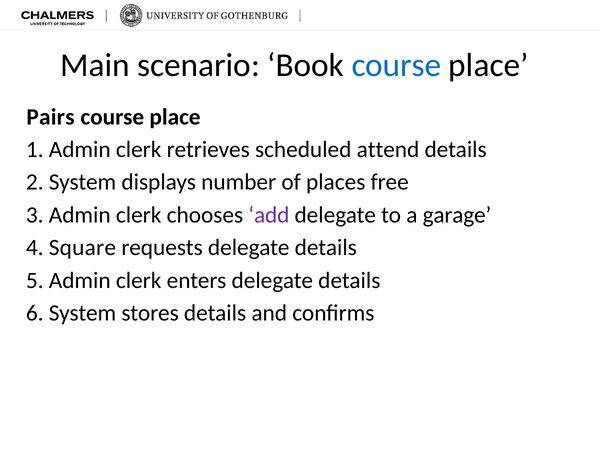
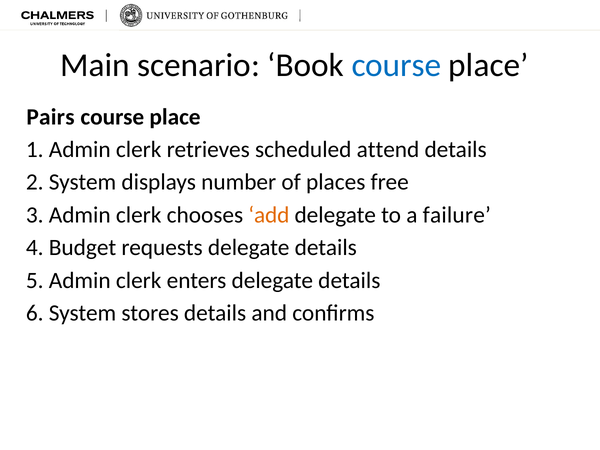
add colour: purple -> orange (269, 215)
garage: garage -> failure (457, 215)
Square: Square -> Budget (83, 248)
